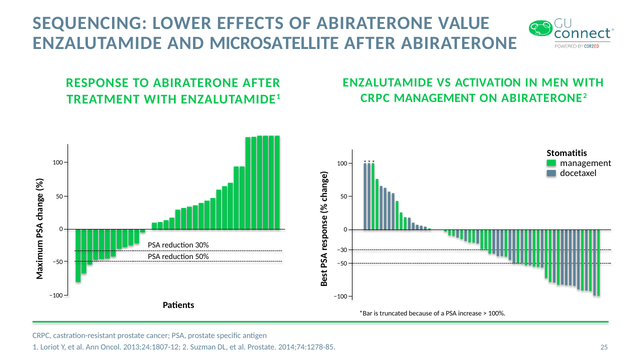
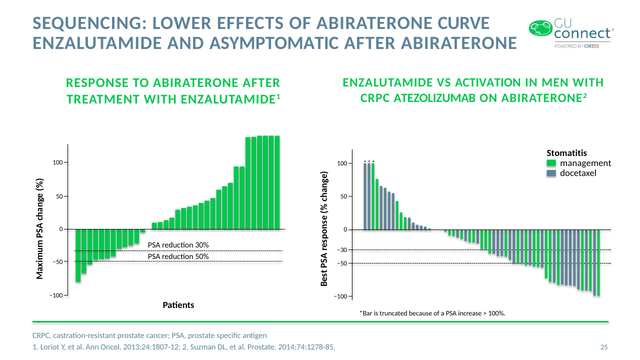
VALUE: VALUE -> CURVE (464, 23)
MICROSATELLITE: MICROSATELLITE -> ASYMPTOMATIC (274, 43)
CRPC MANAGEMENT: MANAGEMENT -> ATEZOLIZUMAB (435, 98)
